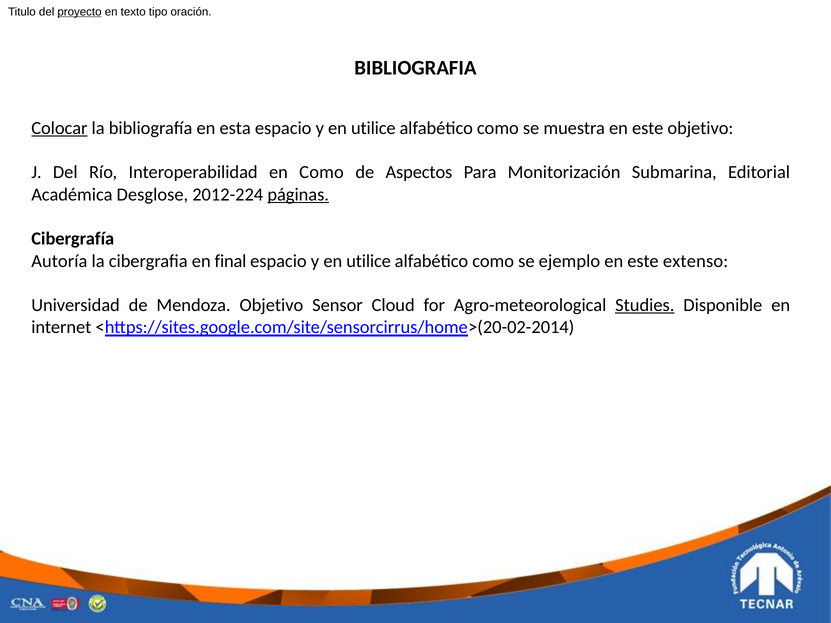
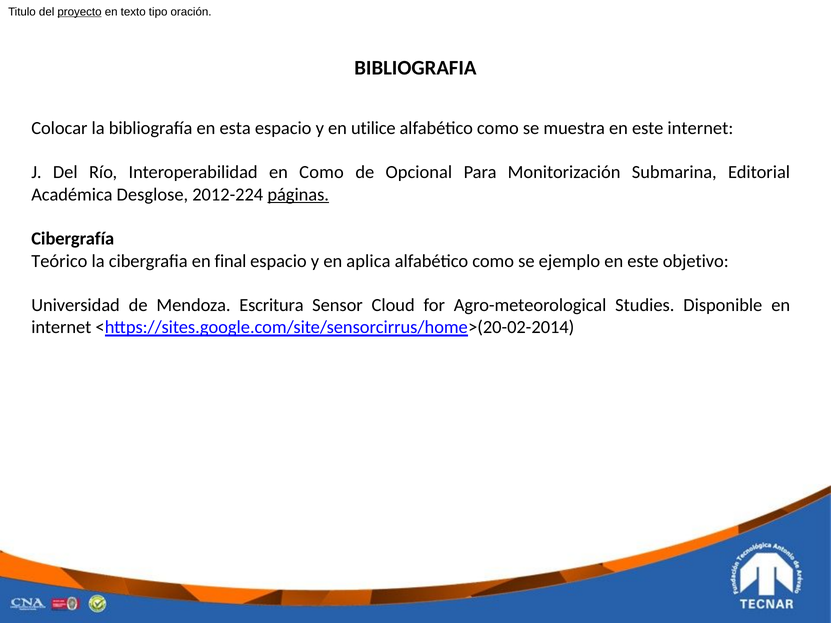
Colocar underline: present -> none (59, 128)
este objetivo: objetivo -> internet (700, 128)
Aspectos: Aspectos -> Opcional (419, 172)
Autoría: Autoría -> Teórico (59, 261)
utilice: utilice -> aplica (368, 261)
extenso: extenso -> objetivo (696, 261)
Mendoza Objetivo: Objetivo -> Escritura (271, 305)
Studies underline: present -> none (645, 305)
